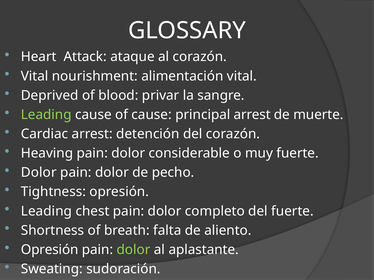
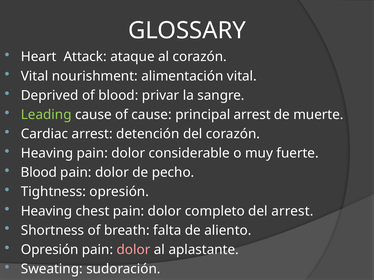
Dolor: Dolor -> Blood (39, 173)
Leading: Leading -> Heaving (47, 211)
del fuerte: fuerte -> arrest (292, 211)
dolor colour: light green -> pink (134, 250)
